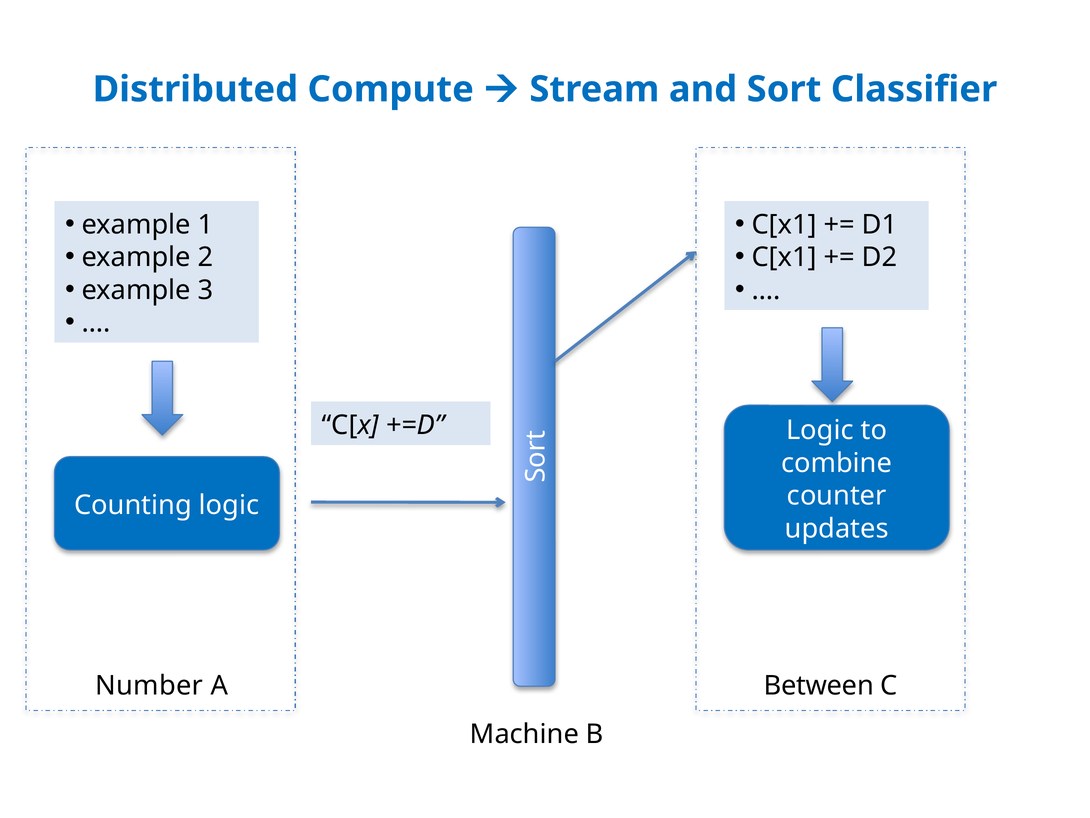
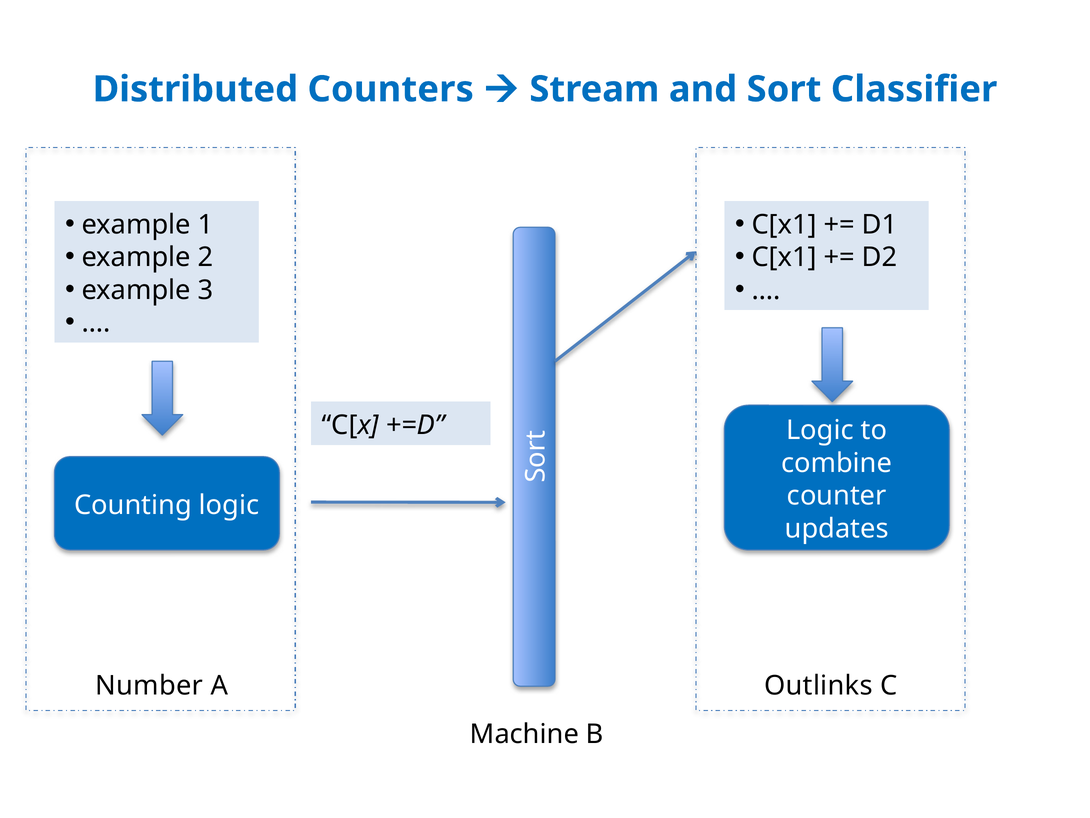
Compute: Compute -> Counters (391, 89)
Between: Between -> Outlinks (818, 685)
